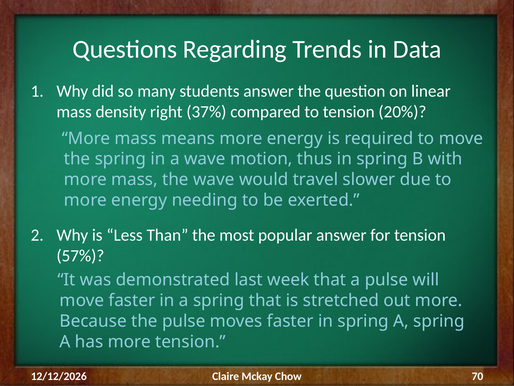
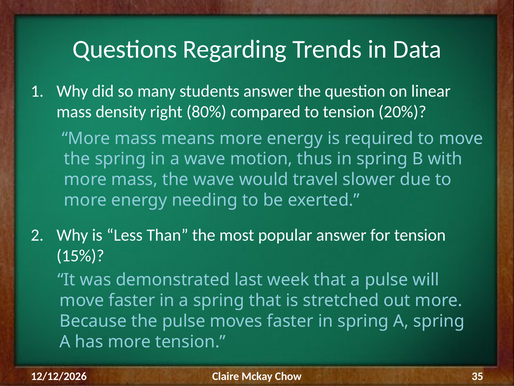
37%: 37% -> 80% (206, 112)
57%: 57% -> 15% (80, 256)
70: 70 -> 35 (477, 376)
